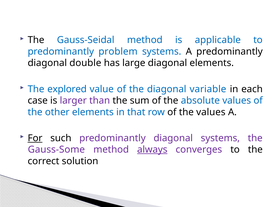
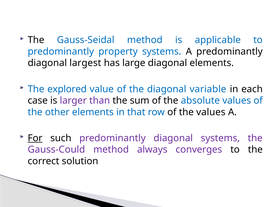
problem: problem -> property (118, 52)
double: double -> largest (85, 63)
Gauss-Some: Gauss-Some -> Gauss-Could (56, 150)
always underline: present -> none (152, 150)
